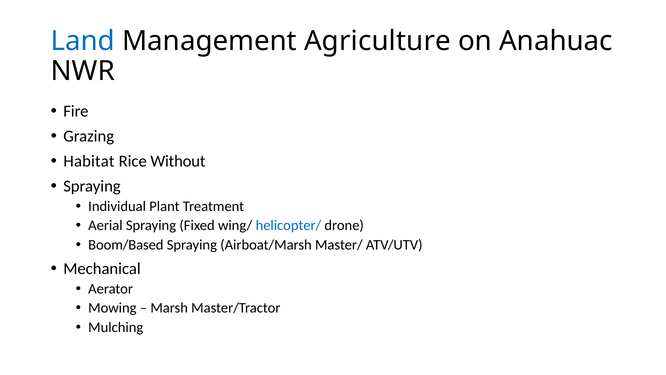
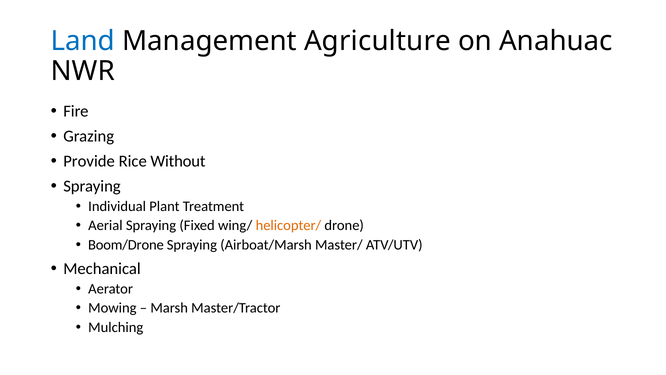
Habitat: Habitat -> Provide (89, 161)
helicopter/ colour: blue -> orange (288, 225)
Boom/Based: Boom/Based -> Boom/Drone (126, 245)
